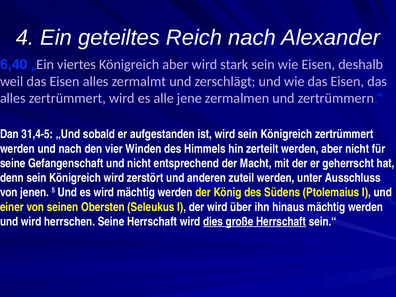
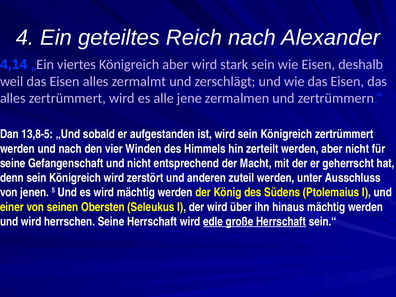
6,40: 6,40 -> 4,14 (14, 64)
31,4-5: 31,4-5 -> 13,8-5 (37, 134)
dies: dies -> edle (213, 222)
